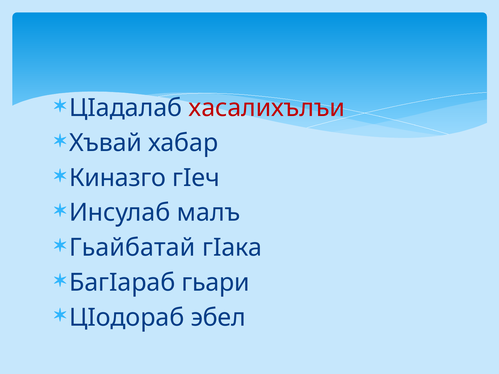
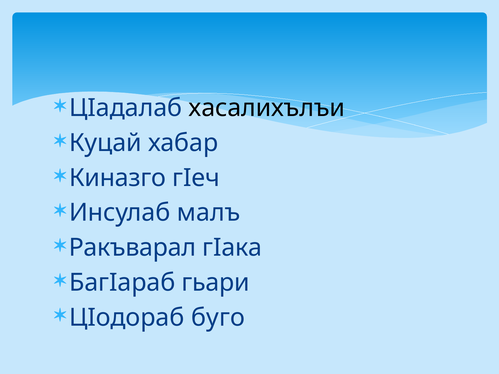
хасалихълъи colour: red -> black (267, 108)
Хъвай: Хъвай -> Куцай (105, 143)
Гьайбатай: Гьайбатай -> Ракъварал (132, 248)
эбел: эбел -> буго (218, 318)
